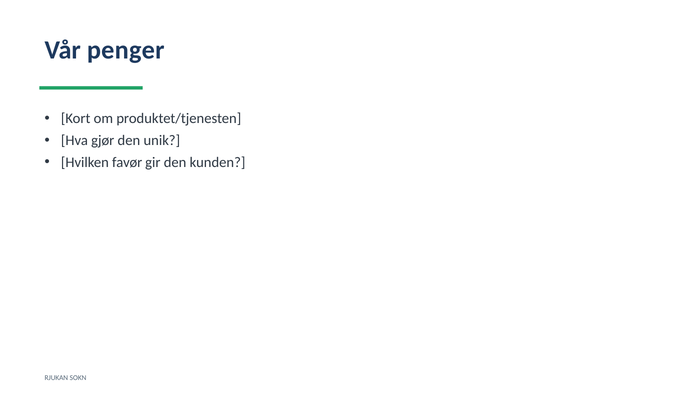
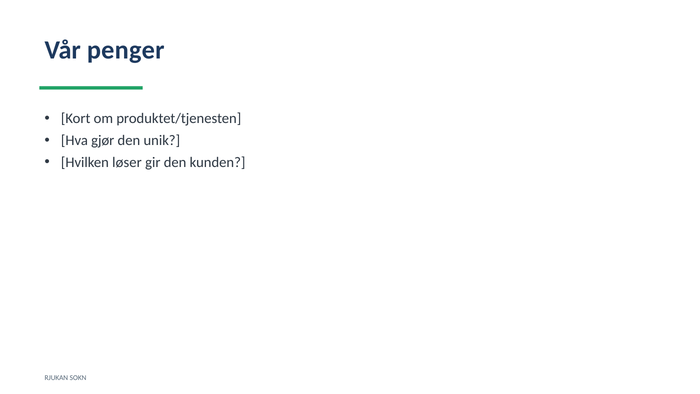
favør: favør -> løser (127, 162)
